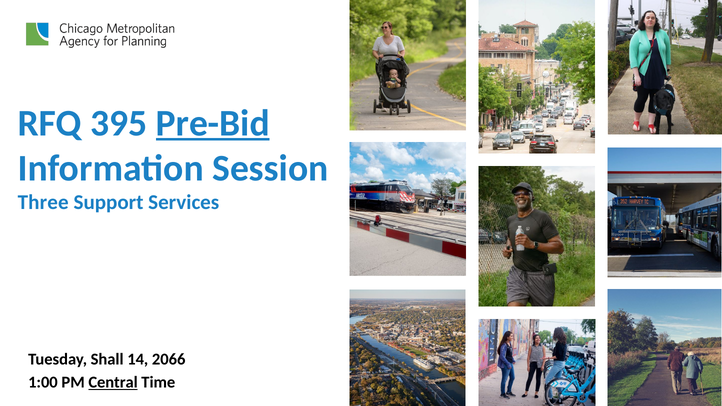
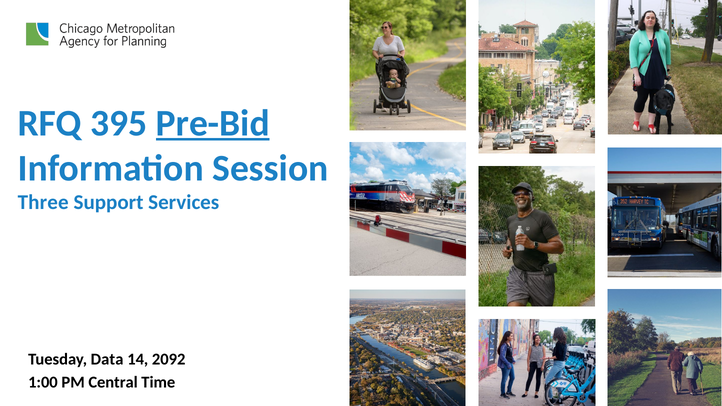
Shall: Shall -> Data (107, 359)
2066: 2066 -> 2092 (169, 359)
Central underline: present -> none (113, 383)
